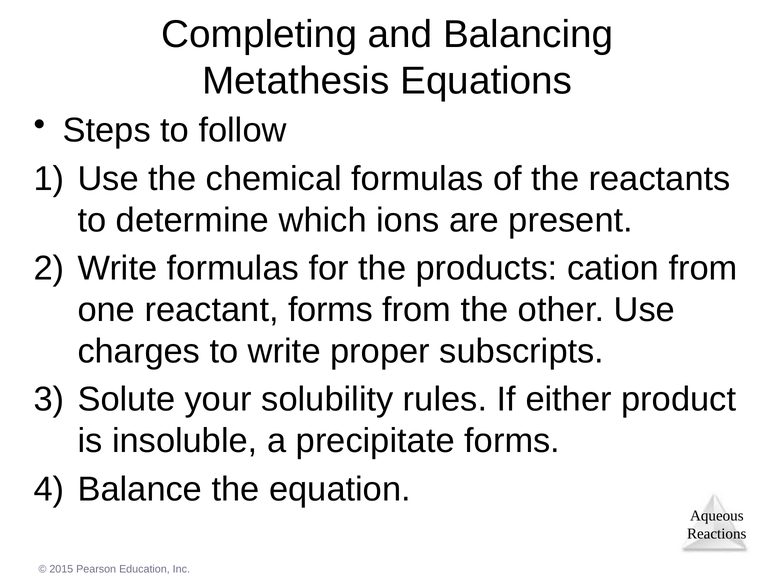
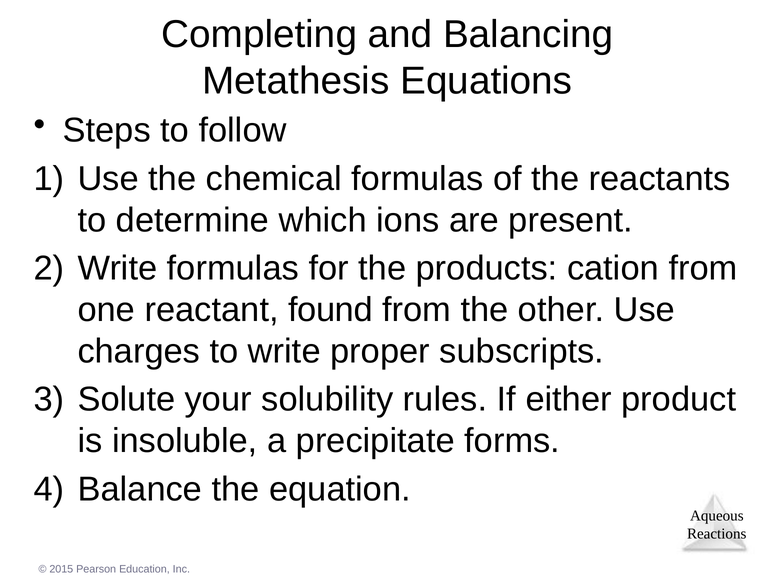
reactant forms: forms -> found (331, 309)
